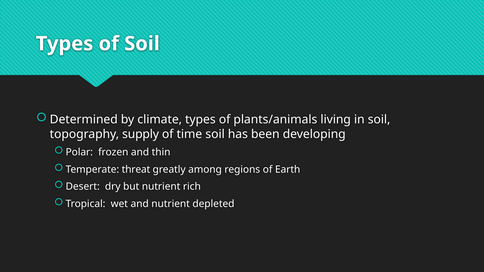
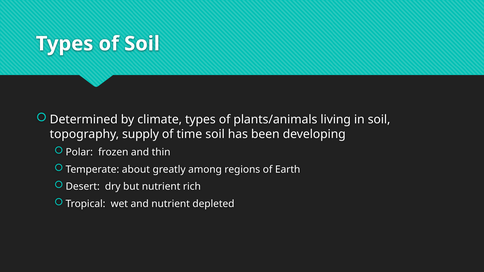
threat: threat -> about (136, 170)
